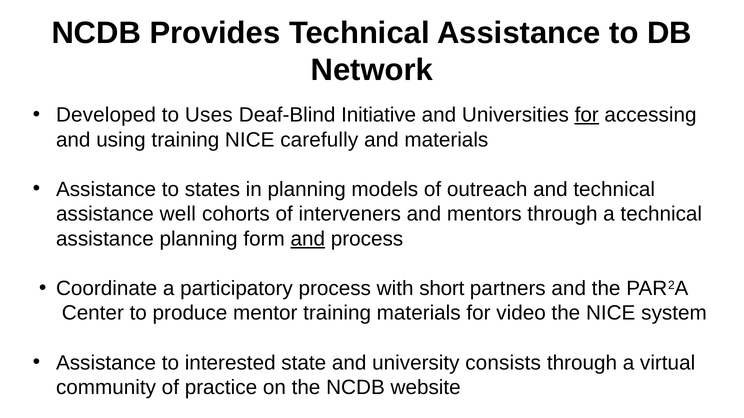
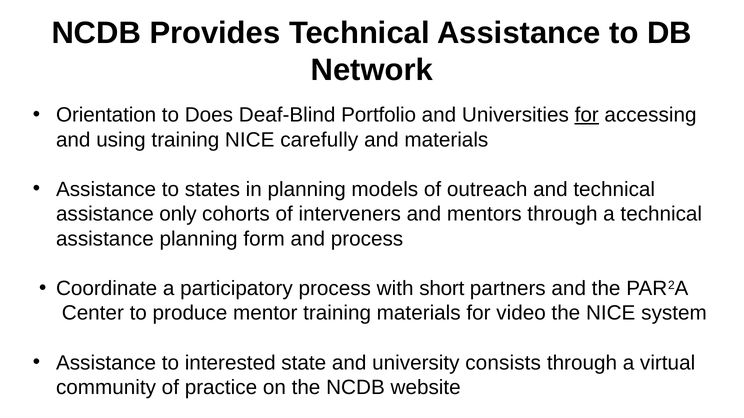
Developed: Developed -> Orientation (106, 115)
Uses: Uses -> Does (209, 115)
Initiative: Initiative -> Portfolio (379, 115)
well: well -> only (178, 214)
and underline: present -> none (308, 239)
